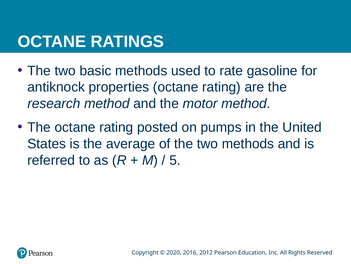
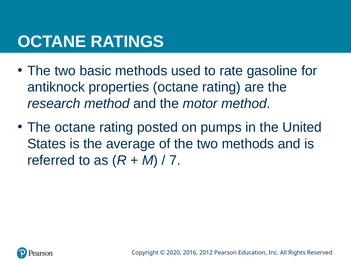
5: 5 -> 7 (175, 160)
